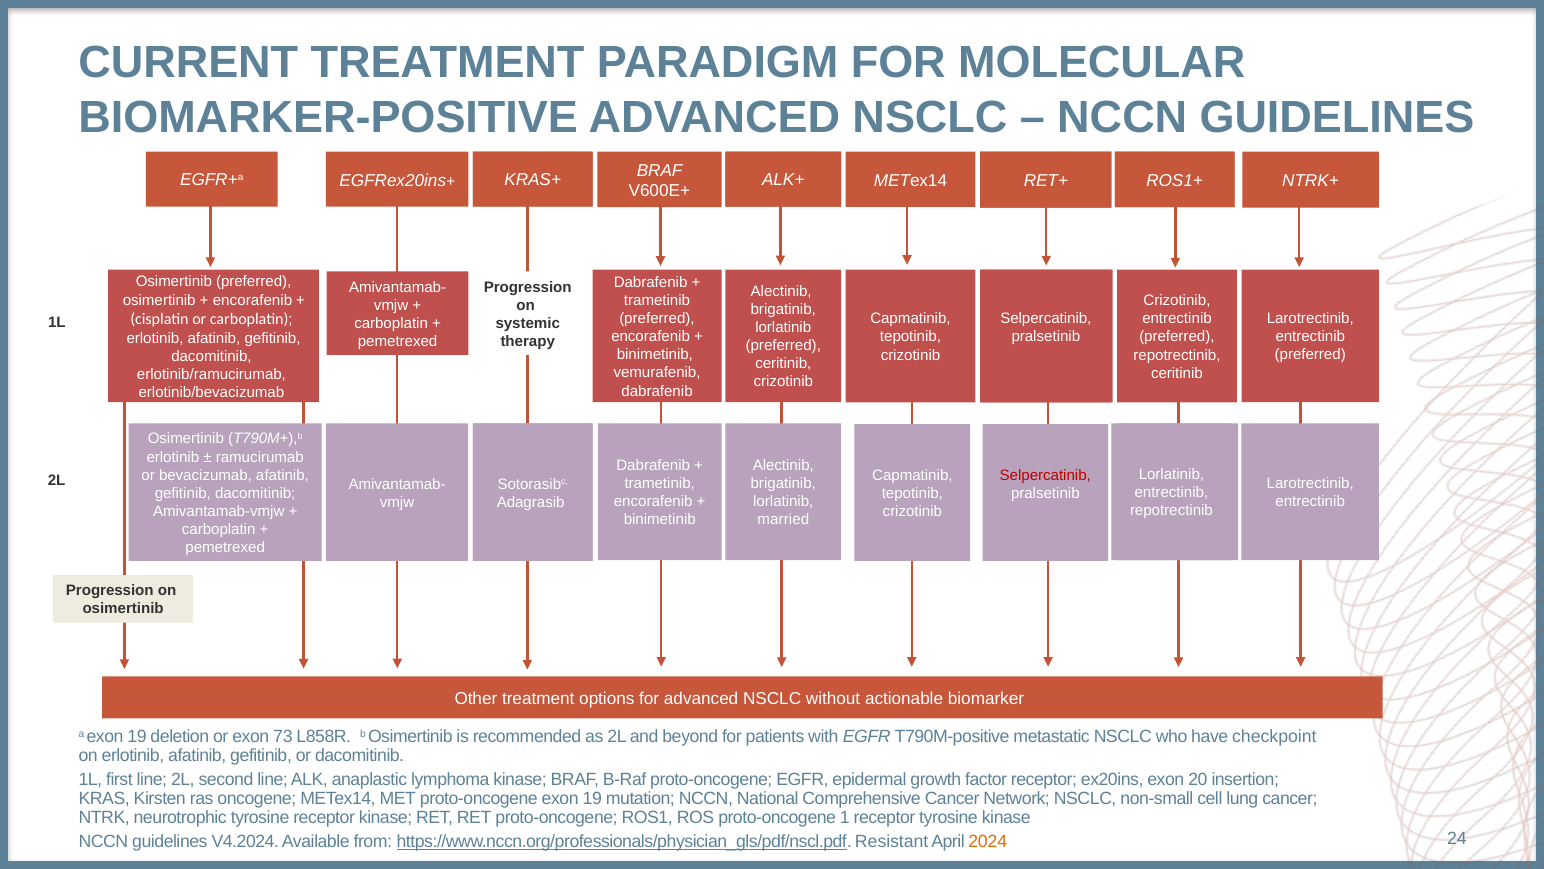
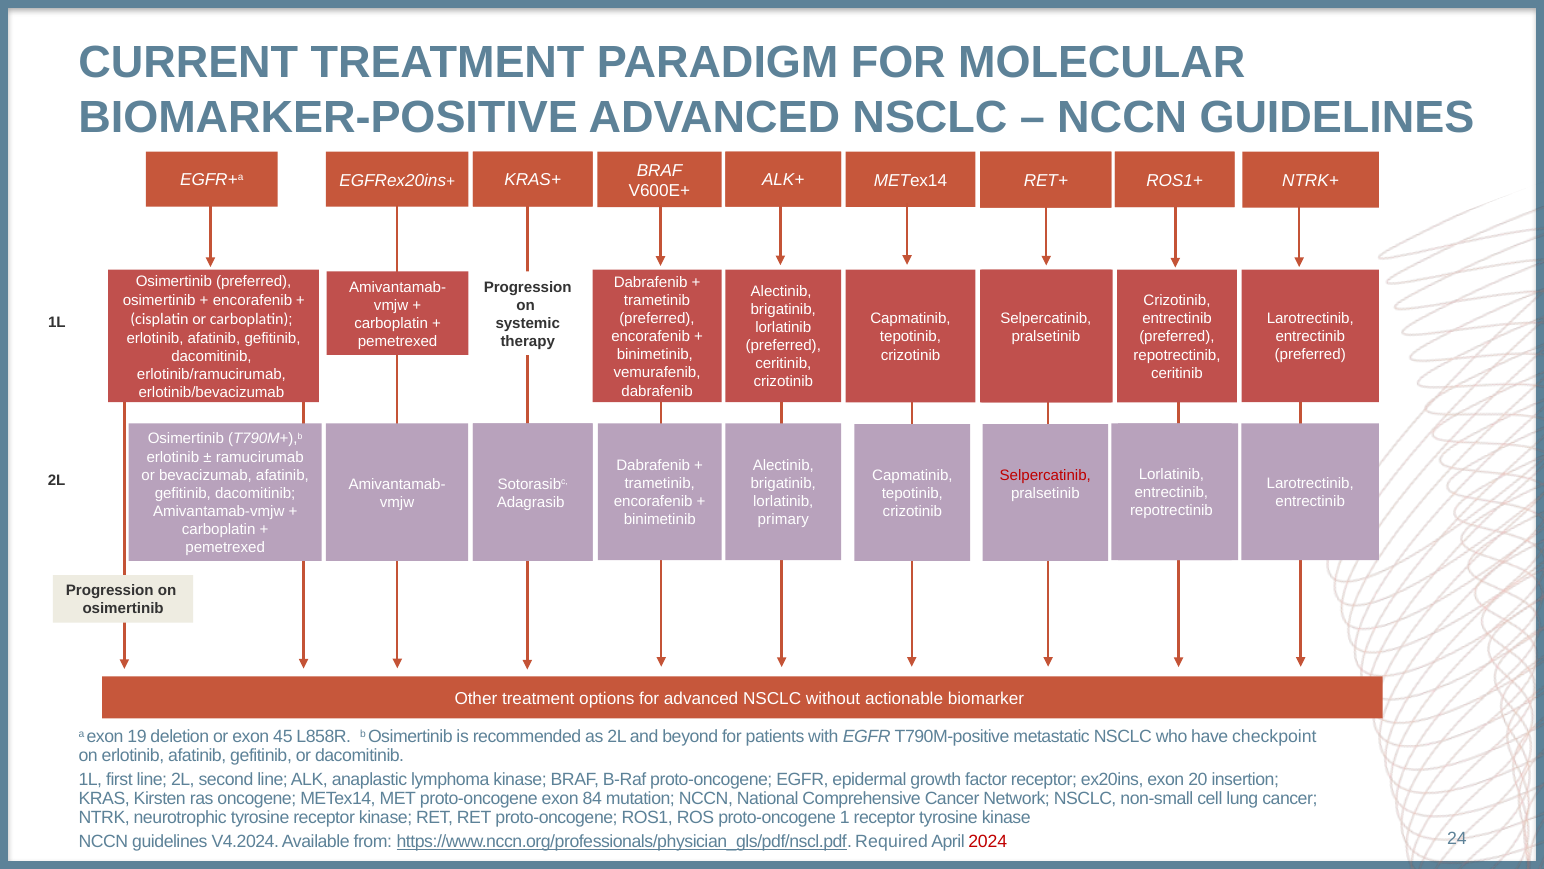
married: married -> primary (783, 520)
73: 73 -> 45 (283, 736)
proto-oncogene exon 19: 19 -> 84 (592, 799)
Resistant: Resistant -> Required (892, 842)
2024 colour: orange -> red (988, 842)
